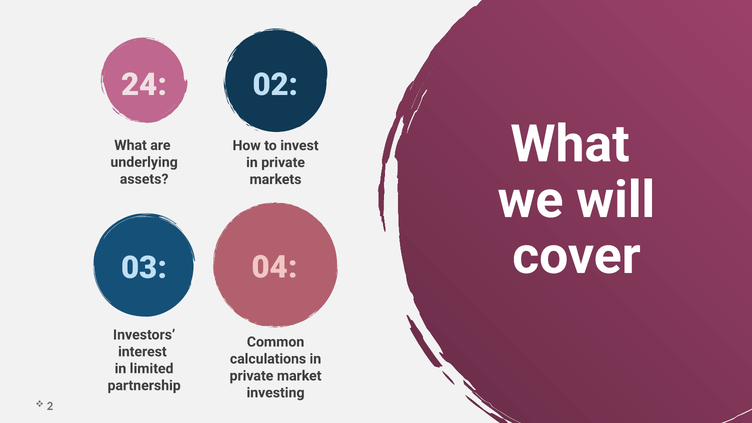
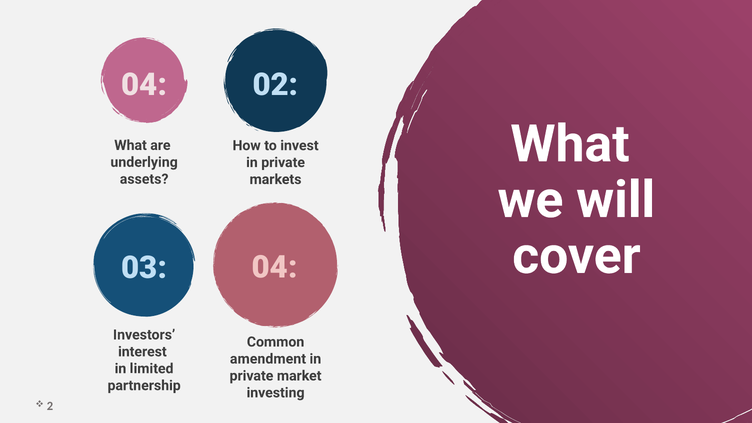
24: 24 -> 04 (144, 85)
calculations: calculations -> amendment (268, 359)
